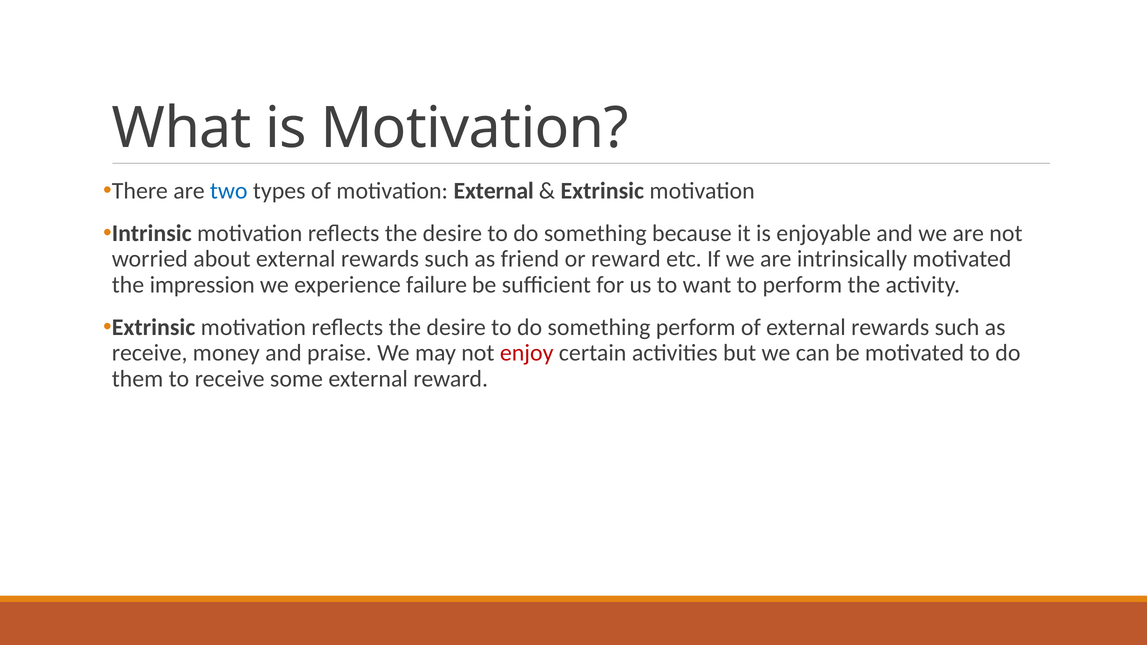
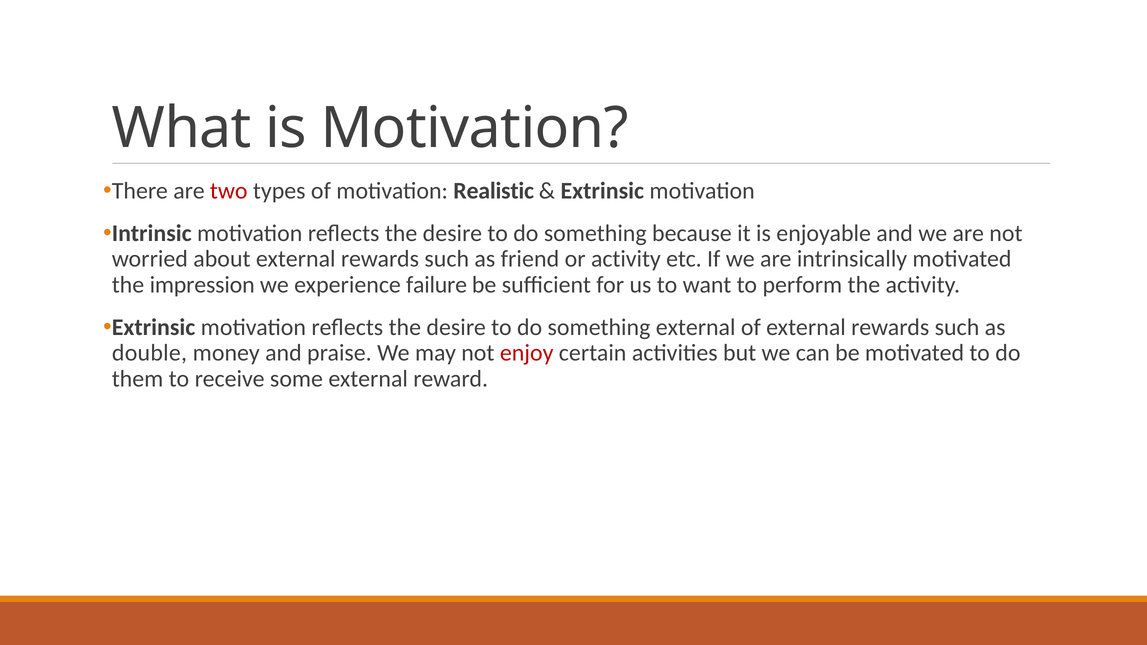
two colour: blue -> red (229, 191)
motivation External: External -> Realistic (494, 191)
or reward: reward -> activity (626, 259)
something perform: perform -> external (696, 327)
receive: receive -> double (149, 353)
